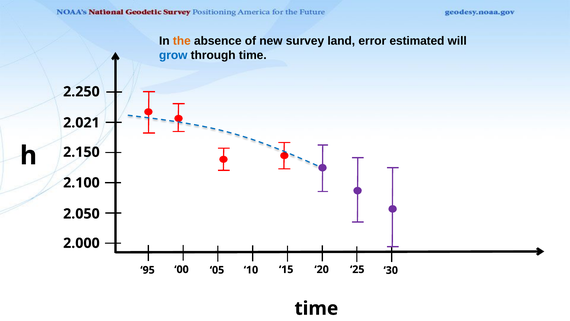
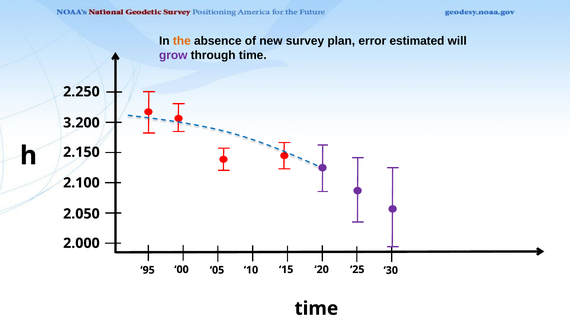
land: land -> plan (341, 41)
grow colour: blue -> purple (173, 55)
2.021: 2.021 -> 3.200 (81, 123)
